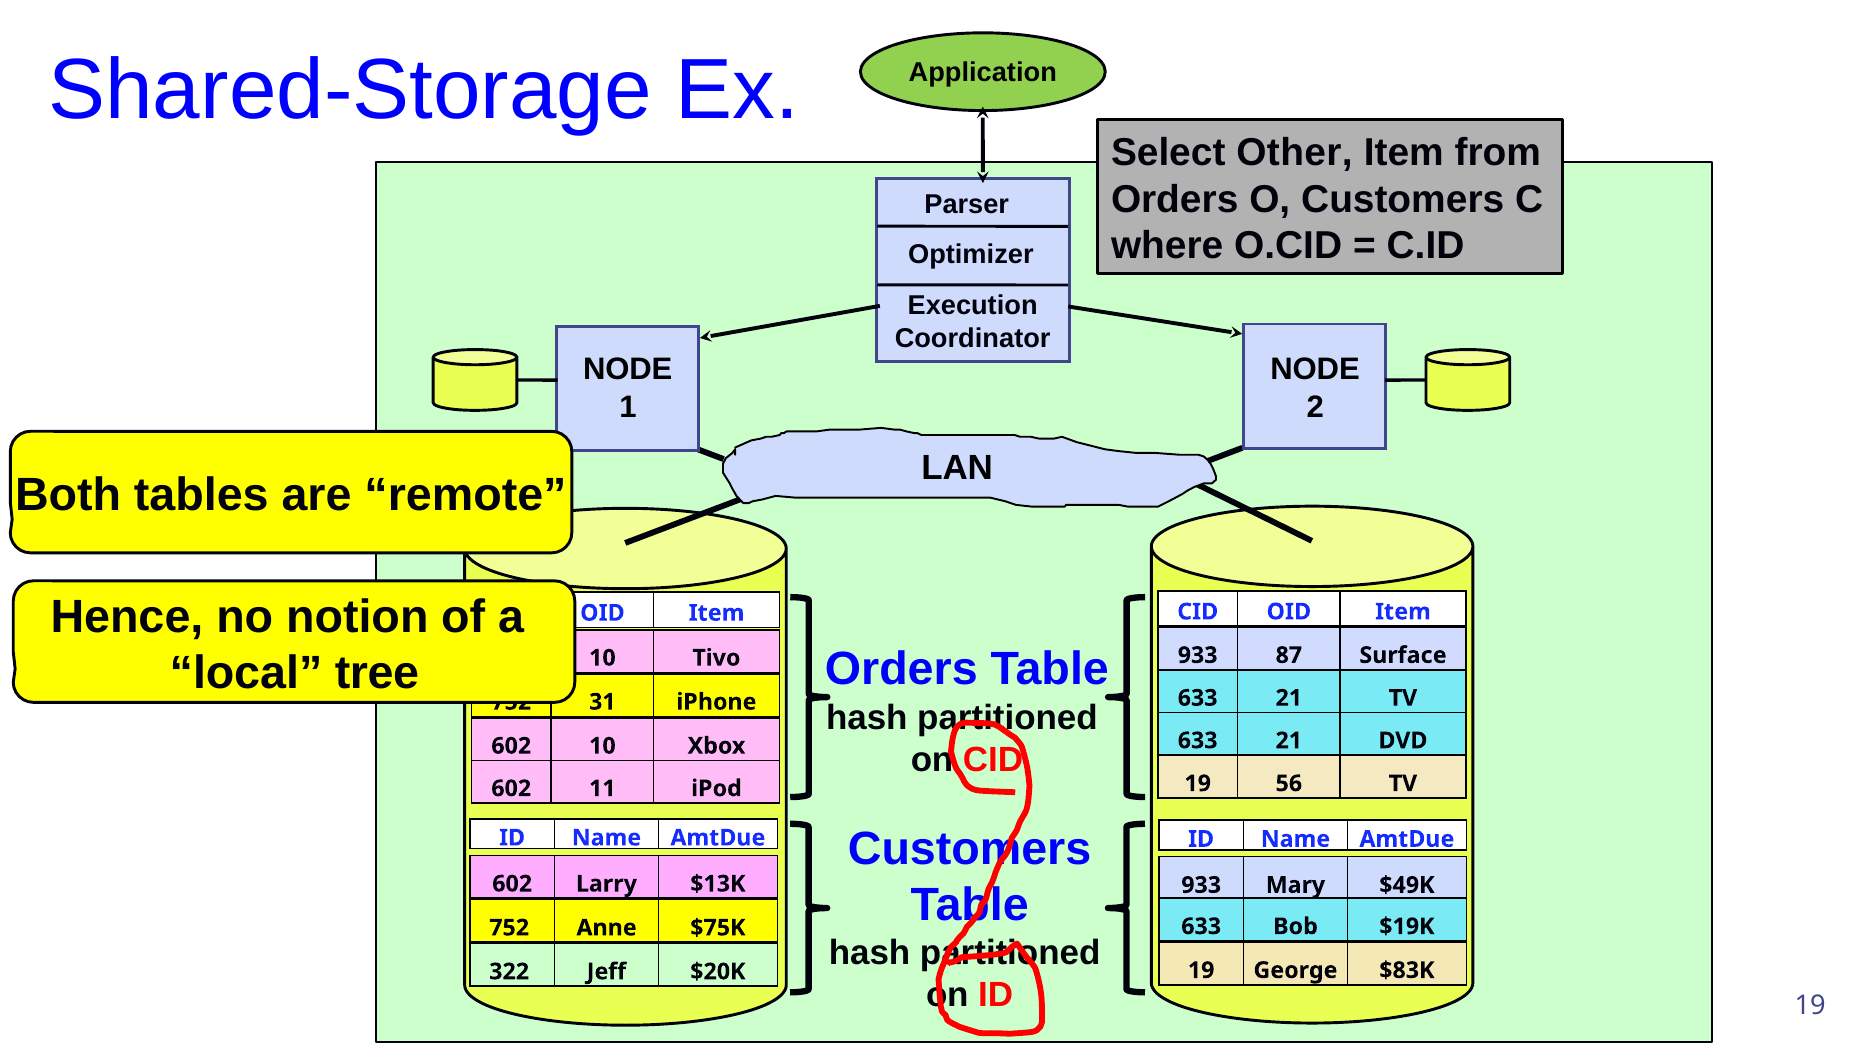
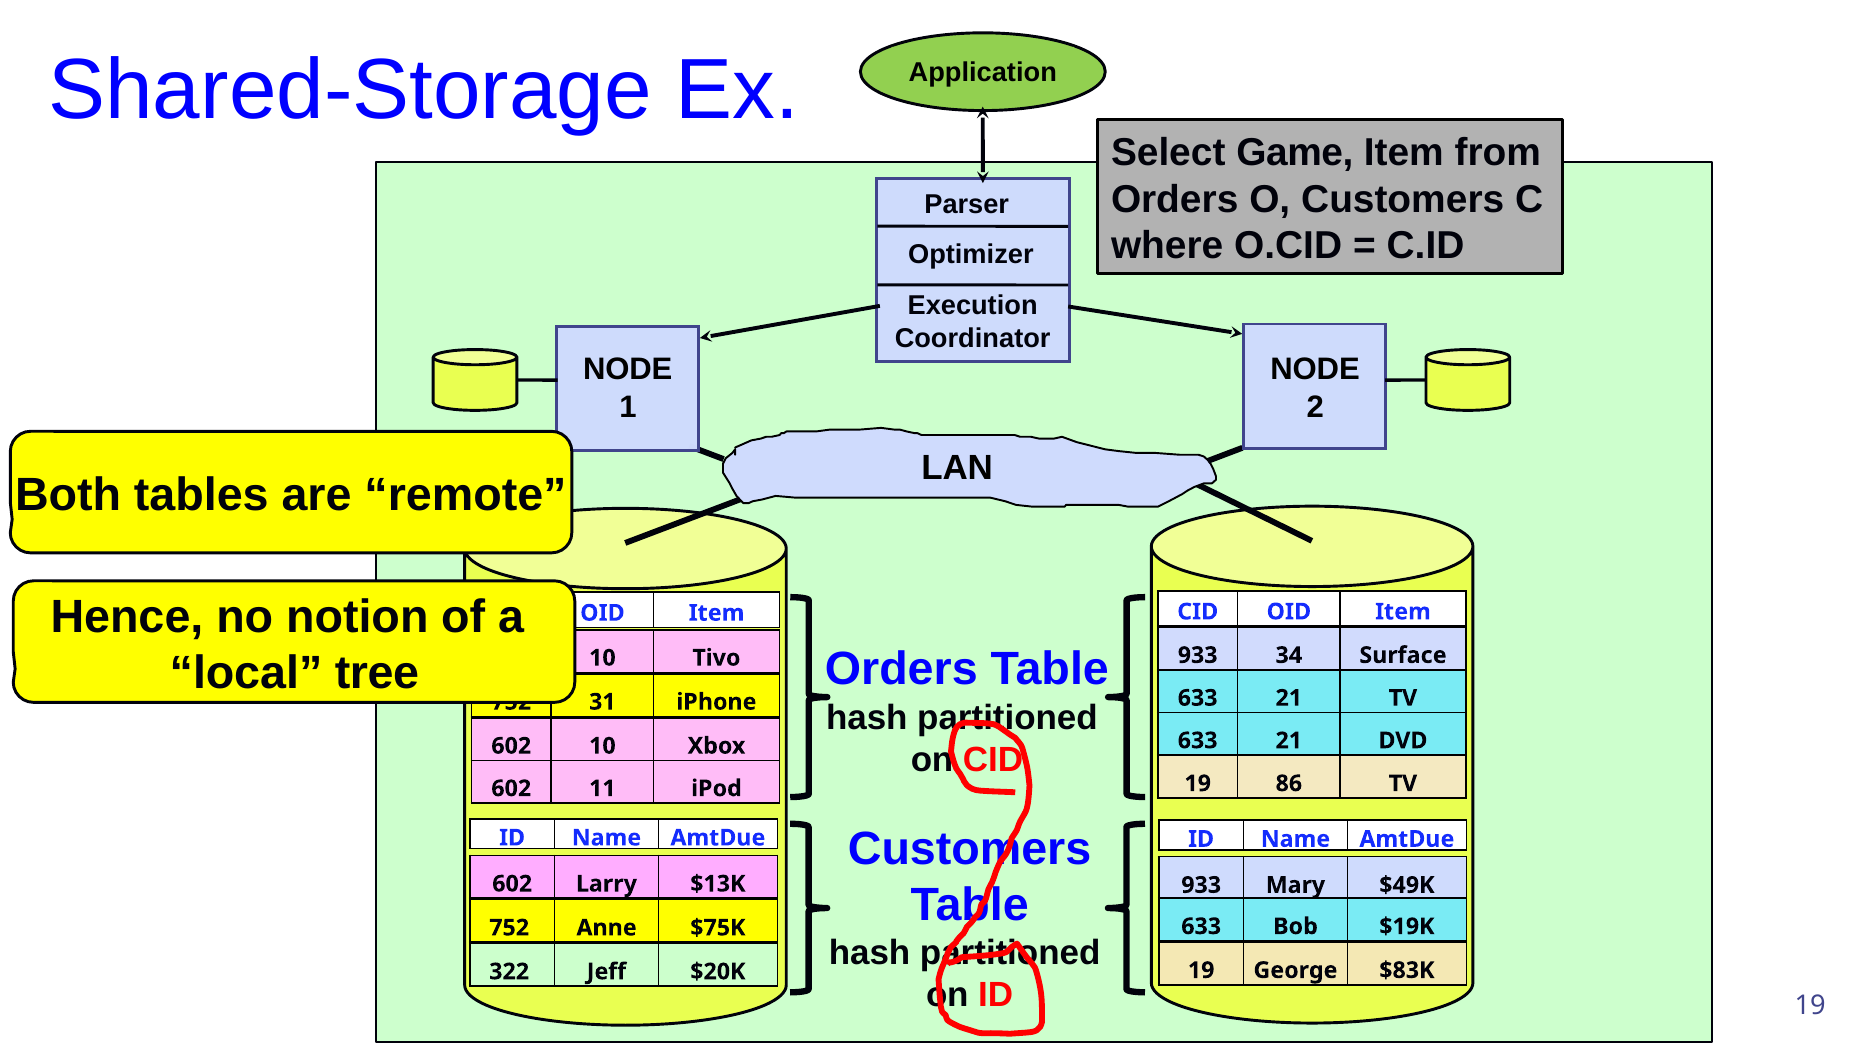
Other: Other -> Game (1295, 153)
87: 87 -> 34 (1289, 655)
56: 56 -> 86 (1289, 784)
